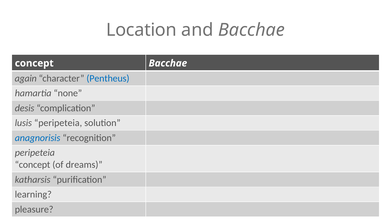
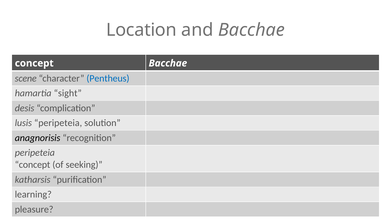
again: again -> scene (26, 78)
none: none -> sight (68, 93)
anagnorisis colour: blue -> black (38, 138)
dreams: dreams -> seeking (84, 165)
